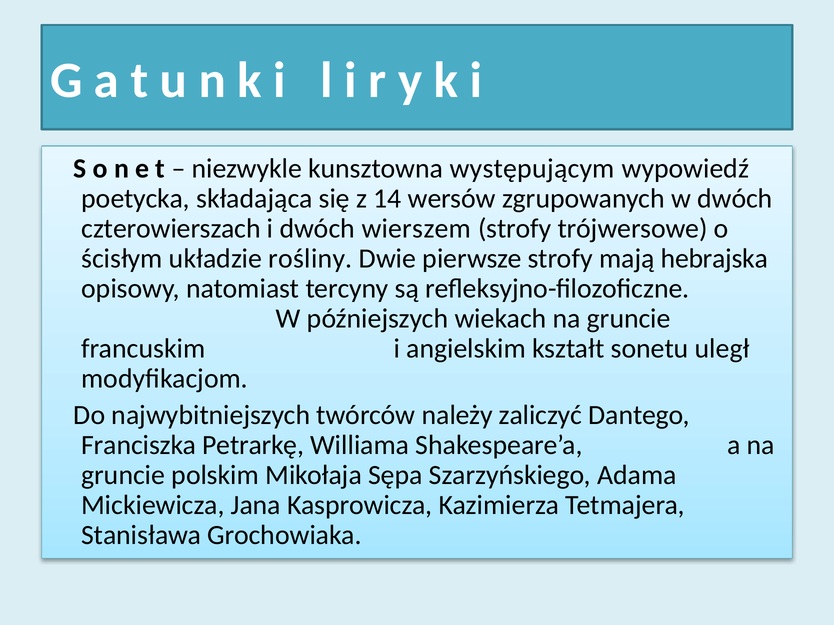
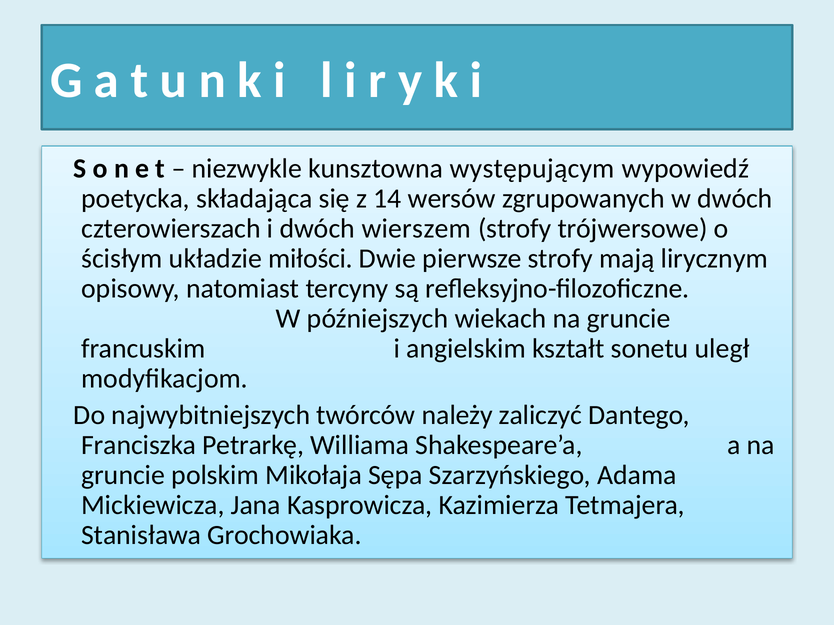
rośliny: rośliny -> miłości (311, 259)
hebrajska: hebrajska -> lirycznym (714, 259)
